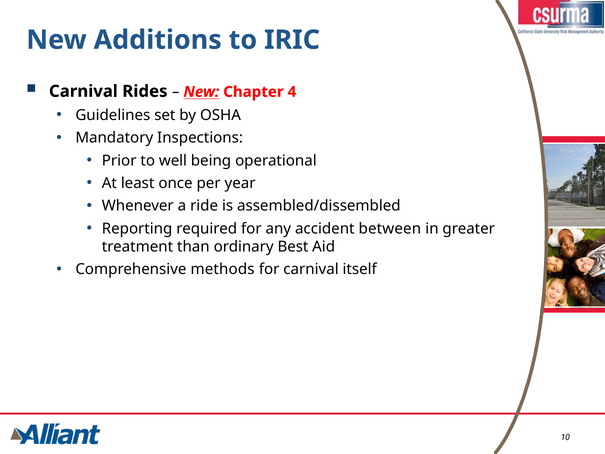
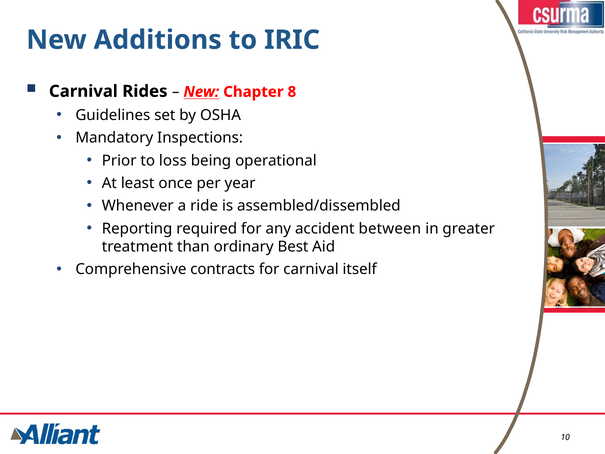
4: 4 -> 8 (292, 92)
well: well -> loss (173, 160)
methods: methods -> contracts (223, 269)
